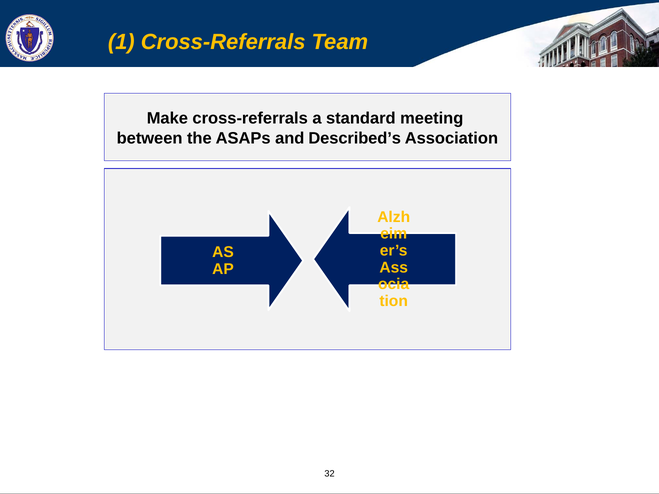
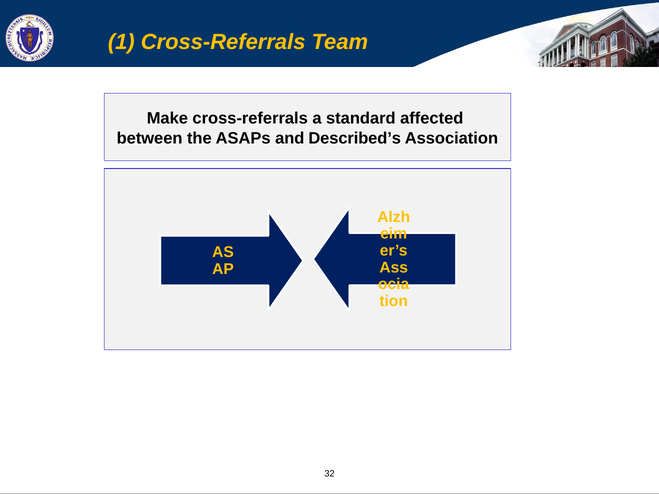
meeting: meeting -> affected (432, 118)
